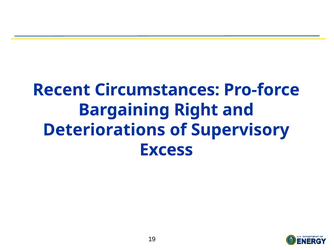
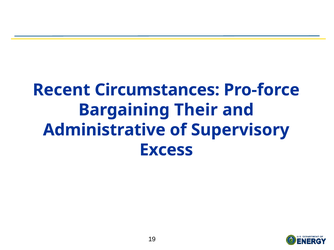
Right: Right -> Their (196, 110)
Deteriorations: Deteriorations -> Administrative (104, 130)
